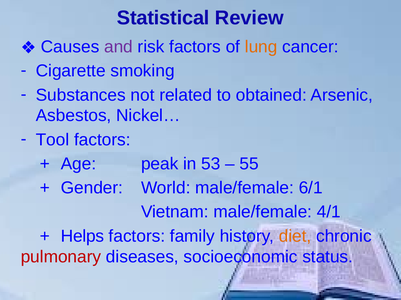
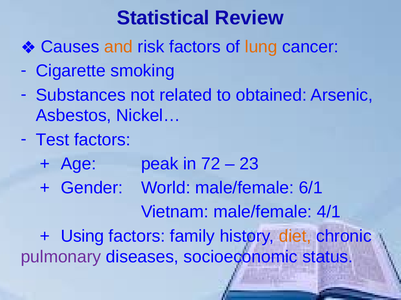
and colour: purple -> orange (118, 47)
Tool: Tool -> Test (53, 140)
53: 53 -> 72 (211, 164)
55: 55 -> 23 (249, 164)
Helps: Helps -> Using (82, 237)
pulmonary colour: red -> purple (61, 257)
